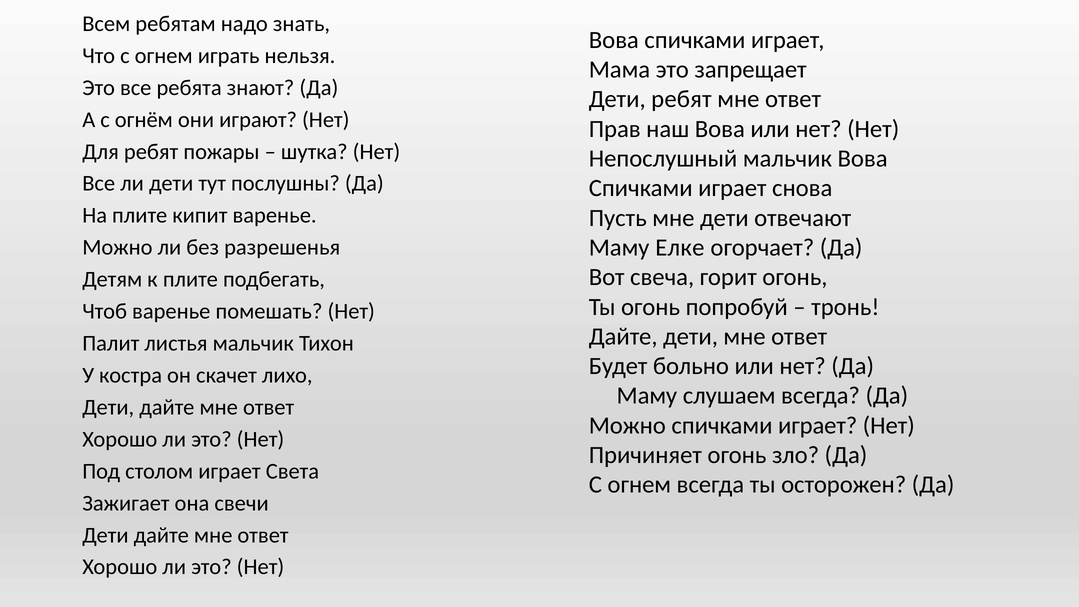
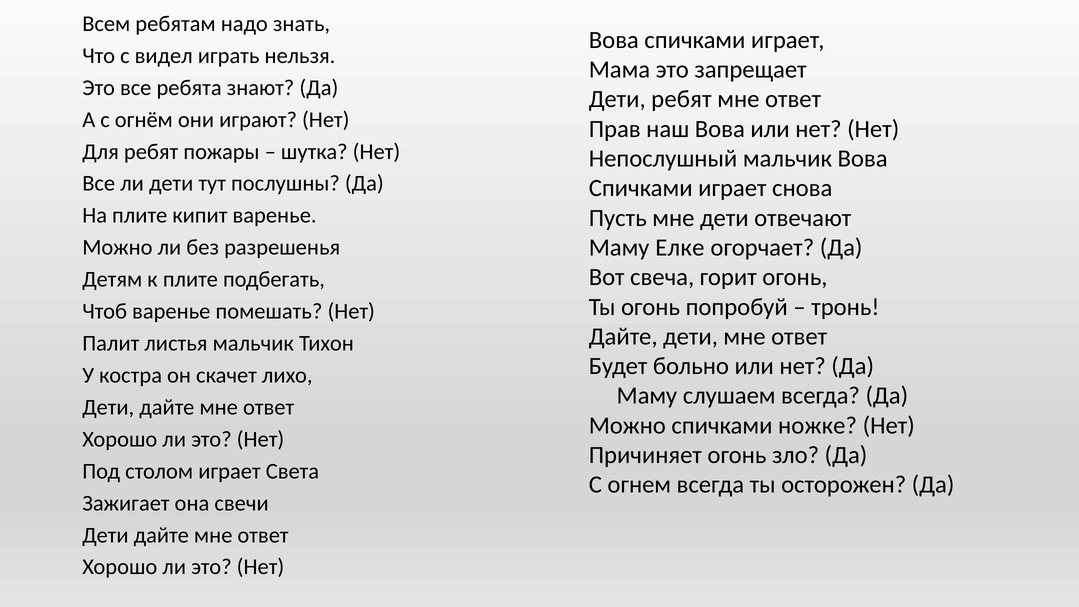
Что с огнем: огнем -> видел (164, 56)
Можно спичками играет: играет -> ножке (818, 425)
